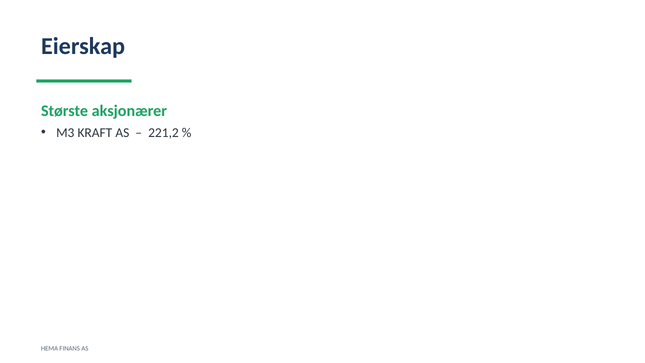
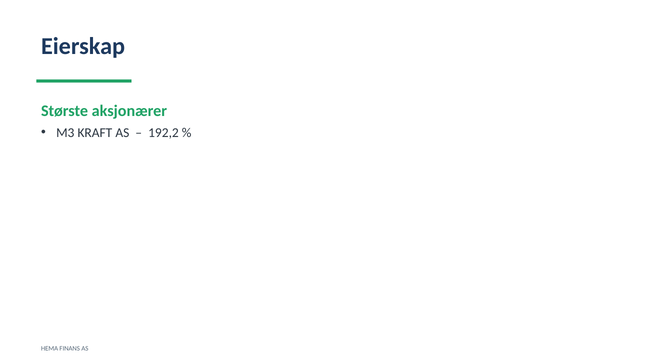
221,2: 221,2 -> 192,2 (163, 133)
